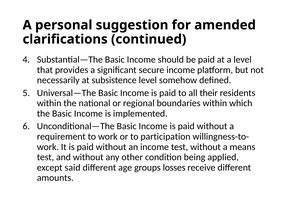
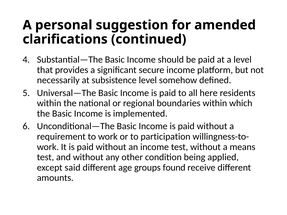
their: their -> here (209, 93)
losses: losses -> found (174, 168)
